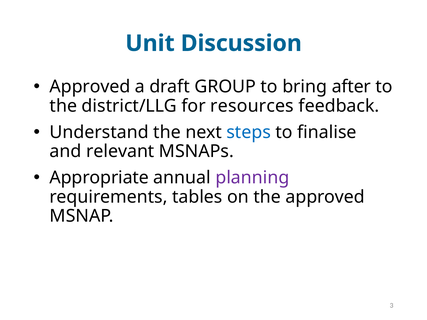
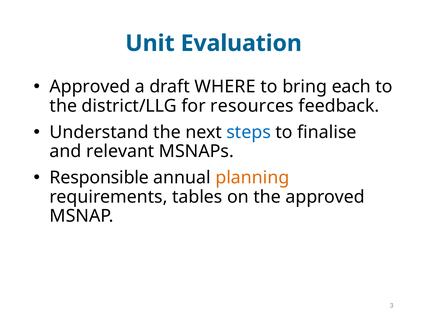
Discussion: Discussion -> Evaluation (241, 43)
GROUP: GROUP -> WHERE (225, 87)
after: after -> each (351, 87)
Appropriate: Appropriate -> Responsible (99, 178)
planning colour: purple -> orange (252, 178)
